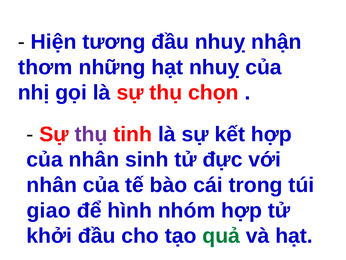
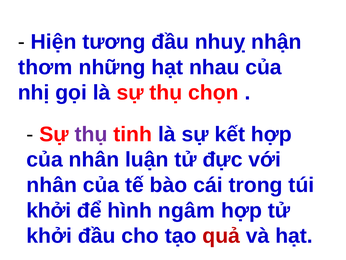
hạt nhuỵ: nhuỵ -> nhau (214, 67)
sinh: sinh -> luận (147, 159)
giao: giao -> khởi (49, 210)
nhóm: nhóm -> ngâm (186, 210)
quả colour: green -> red (221, 236)
